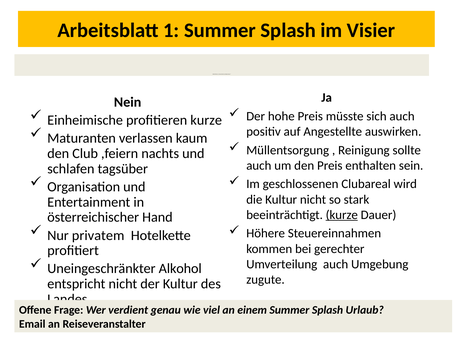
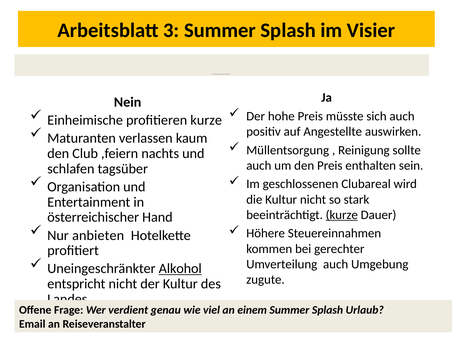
1: 1 -> 3 (171, 30)
privatem: privatem -> anbieten (98, 236)
Alkohol underline: none -> present (180, 269)
